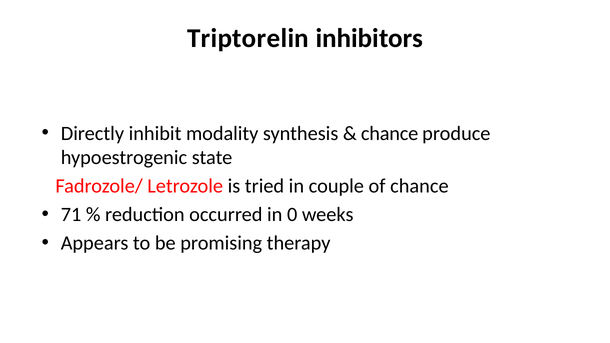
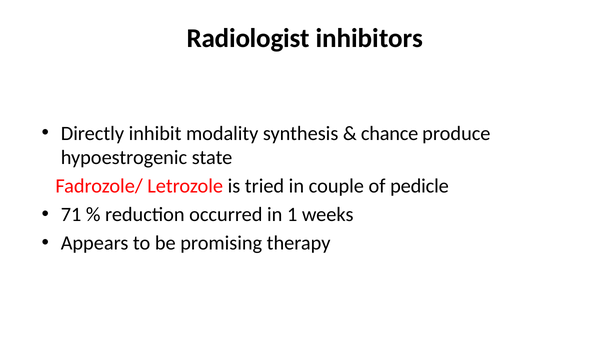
Triptorelin: Triptorelin -> Radiologist (248, 38)
of chance: chance -> pedicle (419, 186)
0: 0 -> 1 (292, 215)
